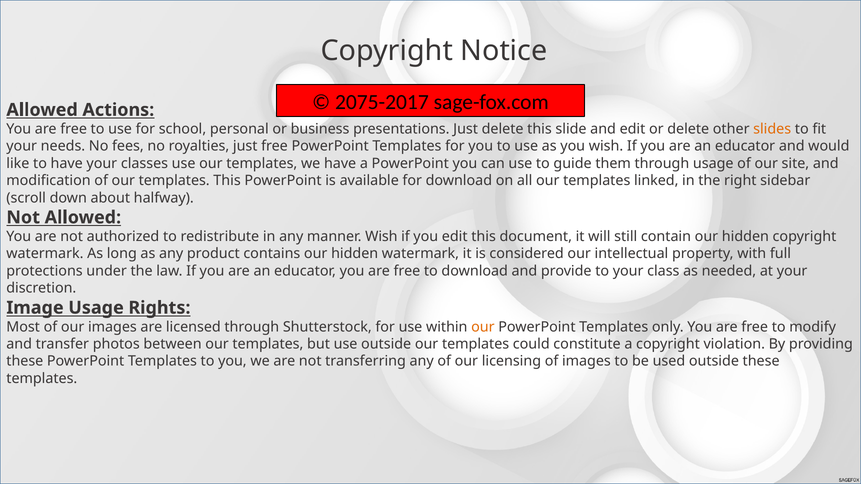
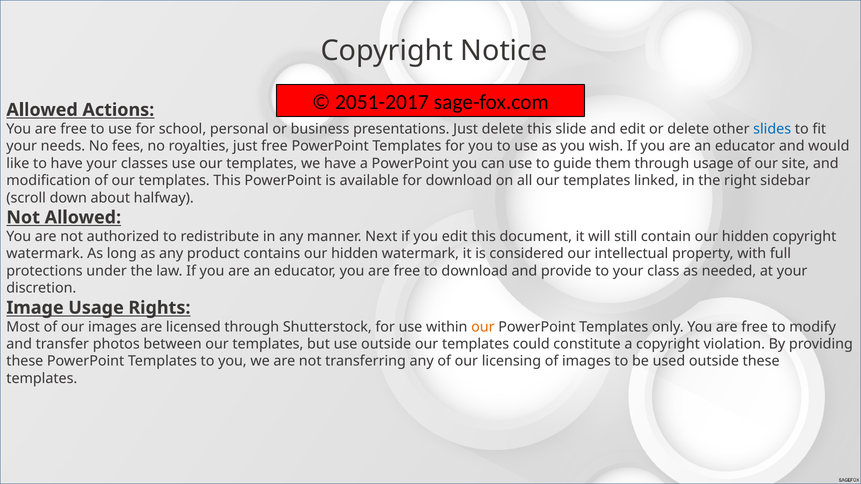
2075-2017: 2075-2017 -> 2051-2017 (382, 102)
slides colour: orange -> blue (772, 129)
manner Wish: Wish -> Next (381, 237)
